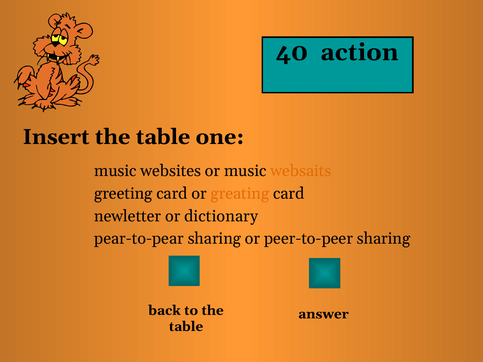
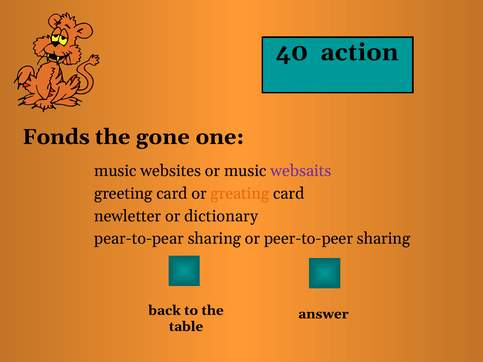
Insert: Insert -> Fonds (56, 137)
table: table -> gone (163, 137)
websaits colour: orange -> purple (301, 171)
